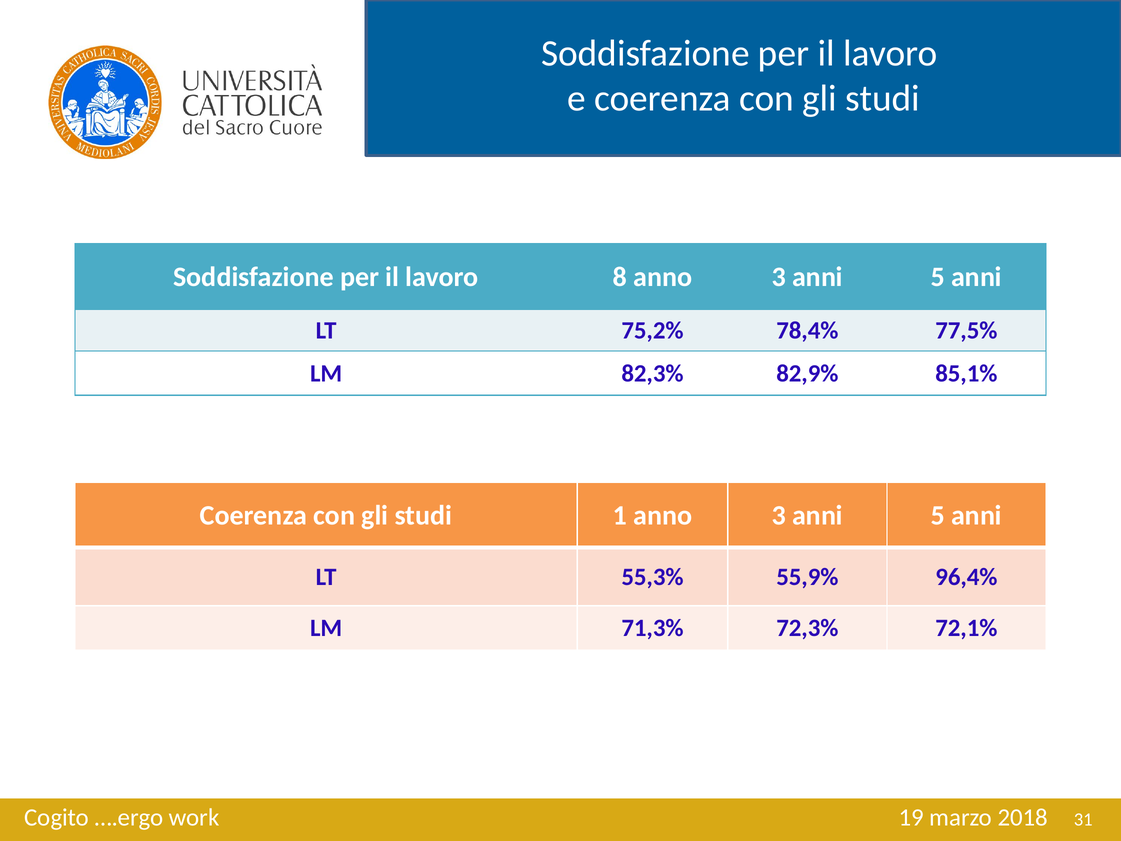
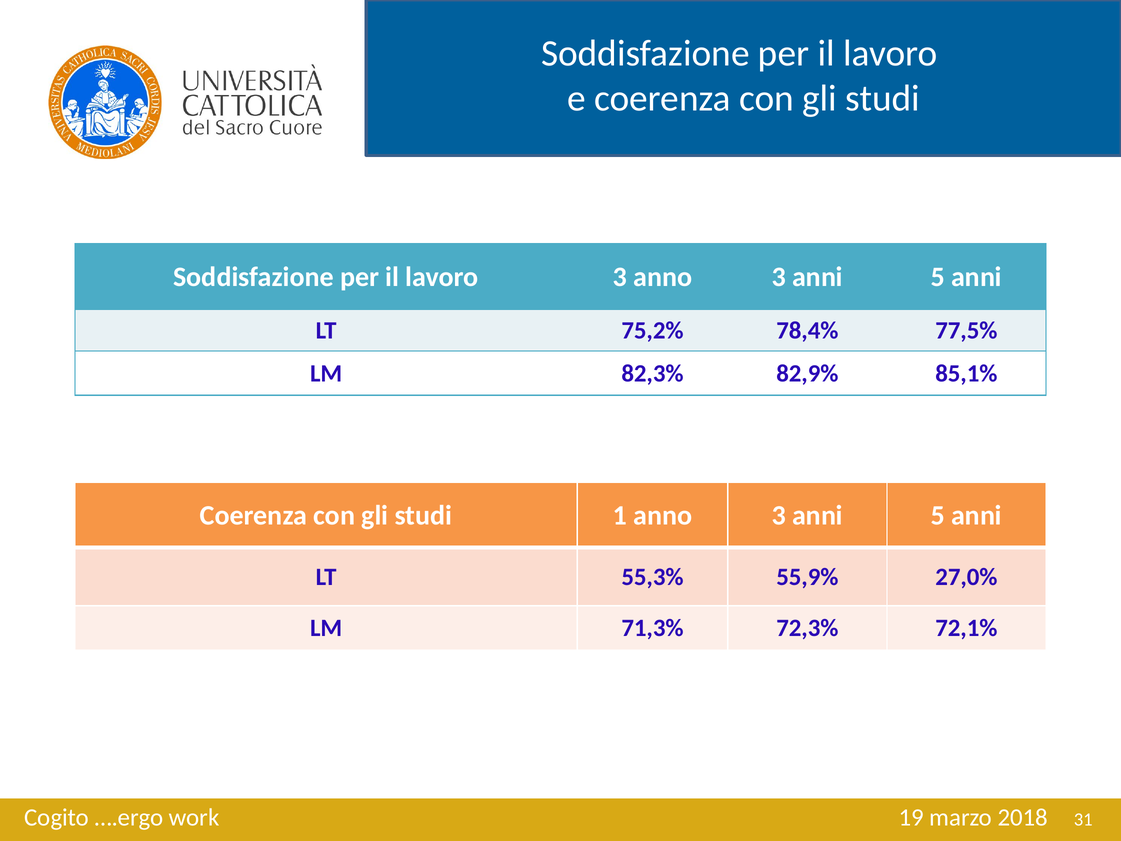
lavoro 8: 8 -> 3 (620, 277)
96,4%: 96,4% -> 27,0% (966, 577)
